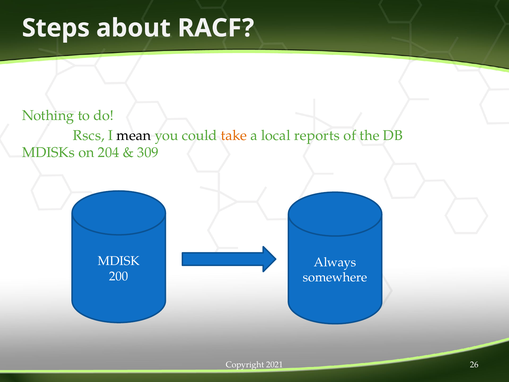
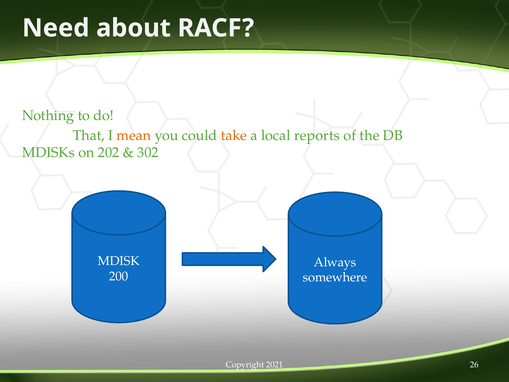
Steps: Steps -> Need (56, 28)
Rscs: Rscs -> That (89, 135)
mean colour: black -> orange (134, 135)
204: 204 -> 202 (109, 152)
309: 309 -> 302 (148, 152)
